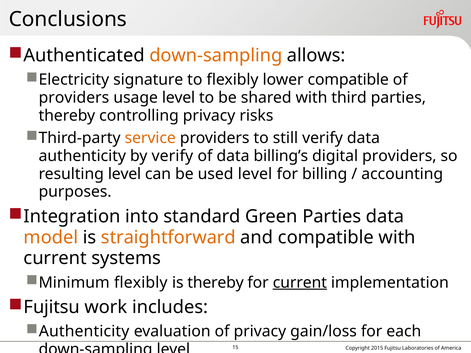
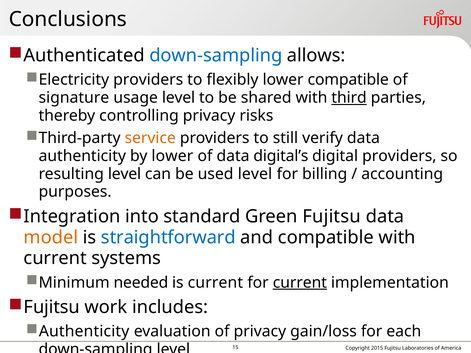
down-sampling colour: orange -> blue (216, 55)
Electricity signature: signature -> providers (148, 80)
providers: providers -> signature (74, 98)
third underline: none -> present (349, 98)
by verify: verify -> lower (172, 156)
billing’s: billing’s -> digital’s (281, 156)
Green Parties: Parties -> Fujitsu (332, 217)
straightforward colour: orange -> blue (168, 237)
Minimum flexibly: flexibly -> needed (141, 283)
is thereby: thereby -> current (215, 283)
